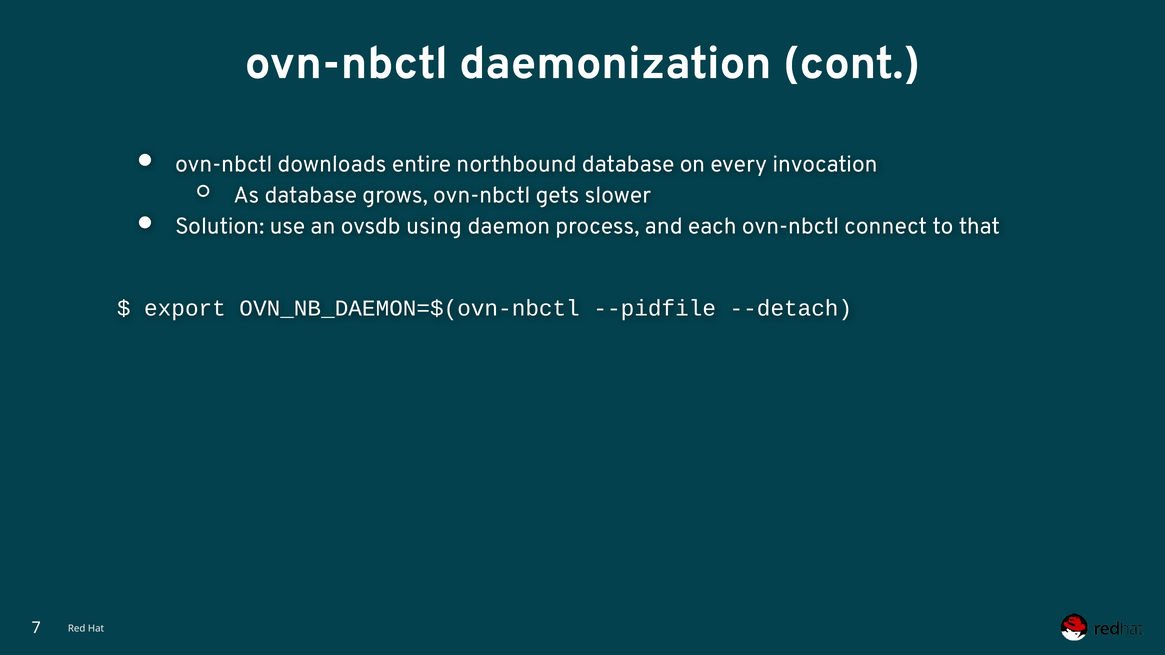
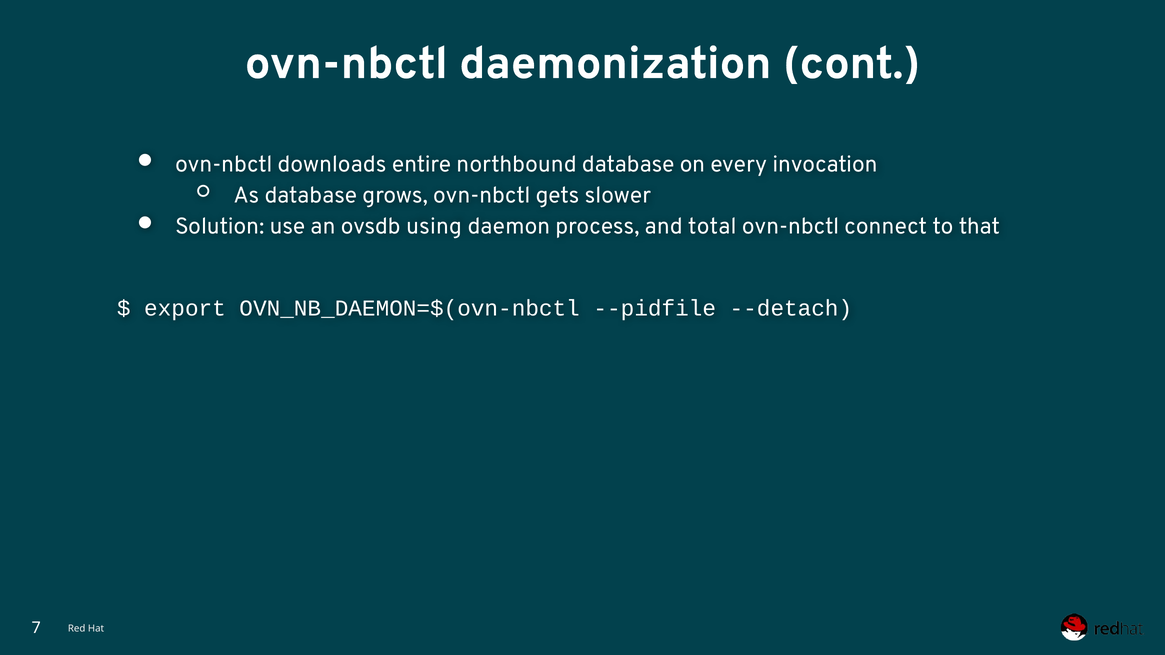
each: each -> total (712, 227)
